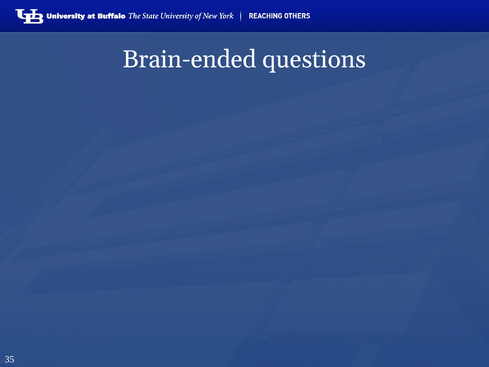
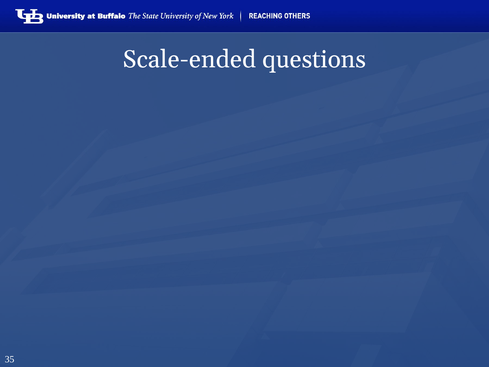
Brain-ended: Brain-ended -> Scale-ended (189, 60)
